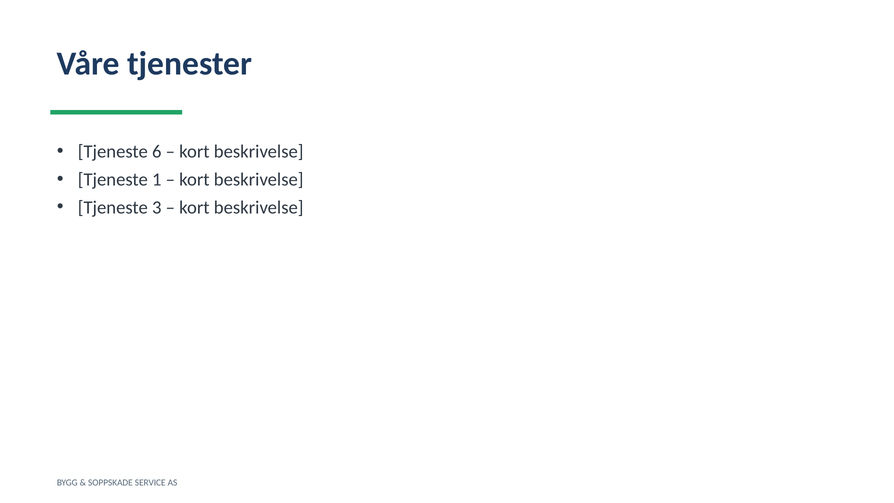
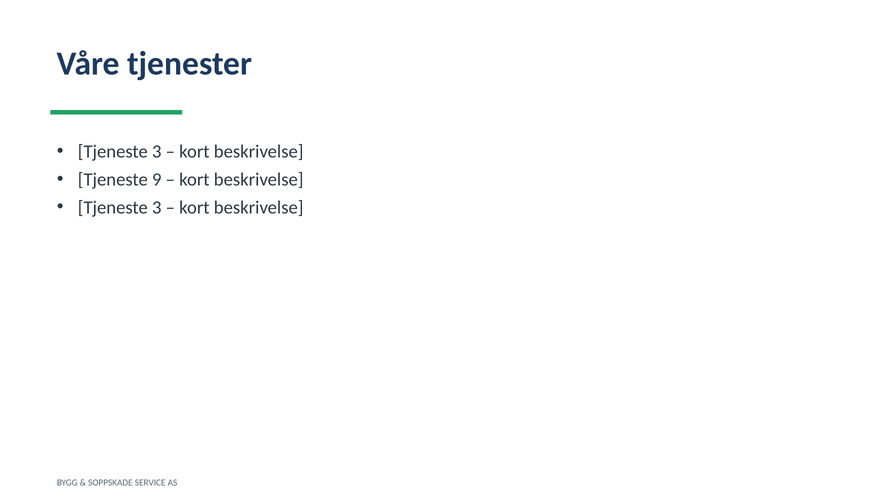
6: 6 -> 3 (157, 151)
1: 1 -> 9 (157, 179)
